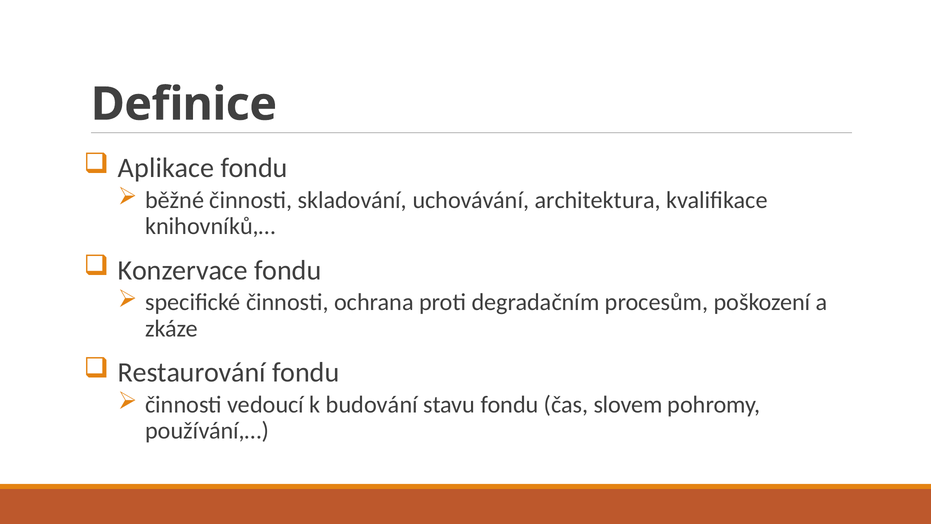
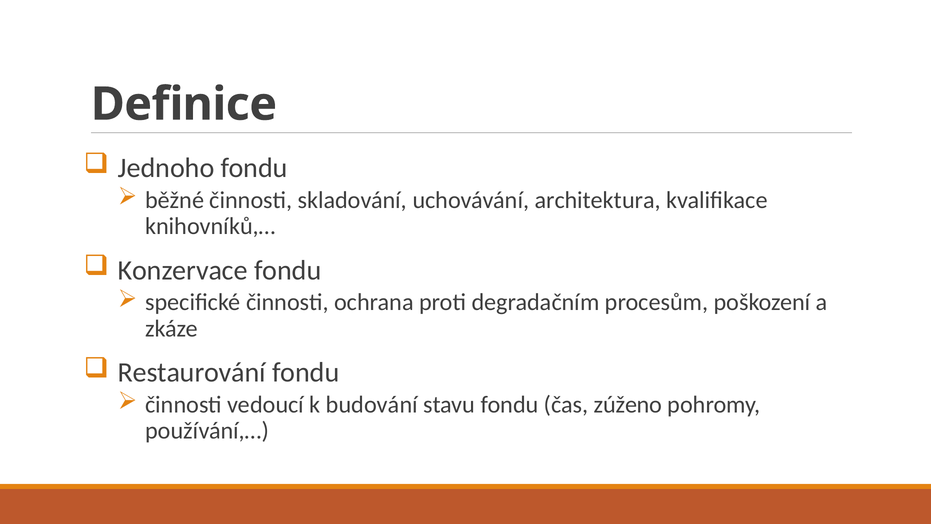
Aplikace: Aplikace -> Jednoho (166, 168)
slovem: slovem -> zúženo (628, 404)
